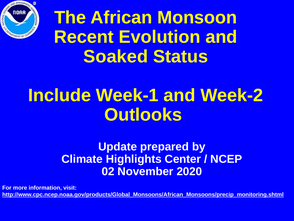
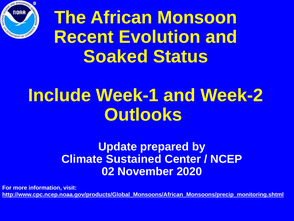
Highlights: Highlights -> Sustained (134, 159)
